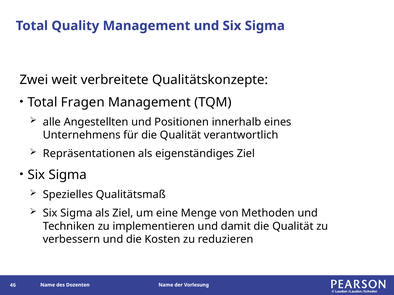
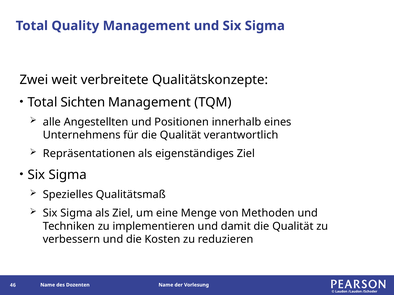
Fragen: Fragen -> Sichten (83, 102)
